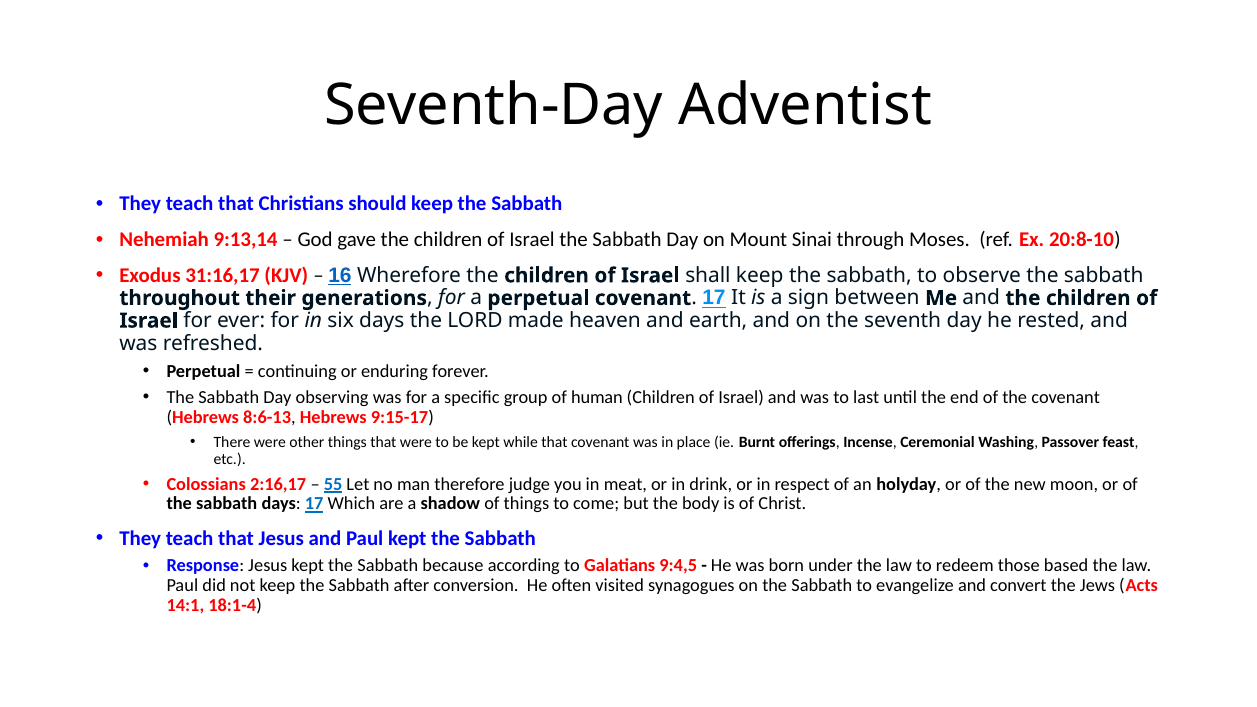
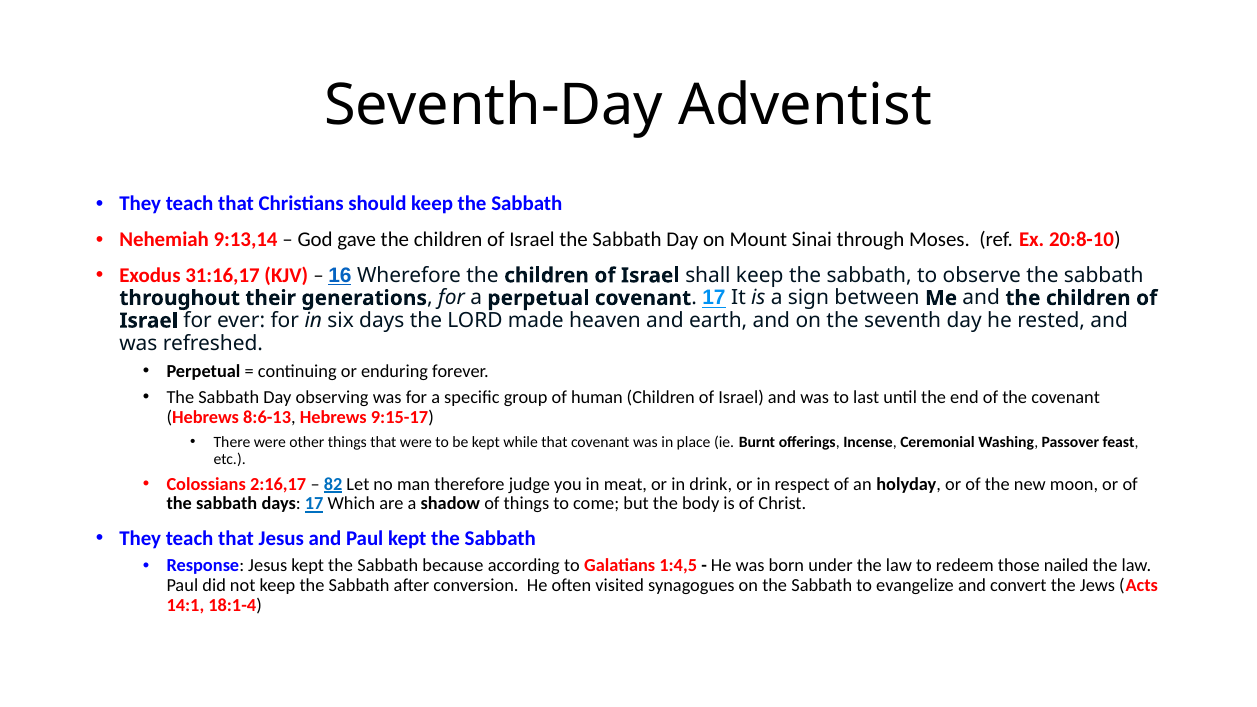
55: 55 -> 82 (333, 484)
9:4,5: 9:4,5 -> 1:4,5 (678, 566)
based: based -> nailed (1066, 566)
